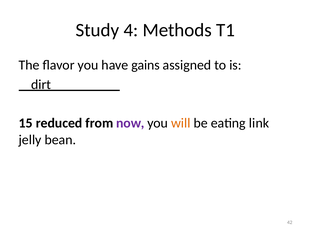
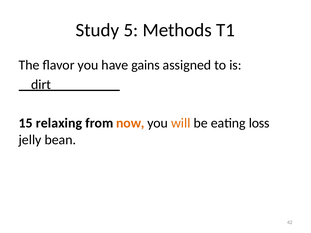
4: 4 -> 5 (131, 30)
reduced: reduced -> relaxing (59, 123)
now colour: purple -> orange (130, 123)
link: link -> loss (259, 123)
